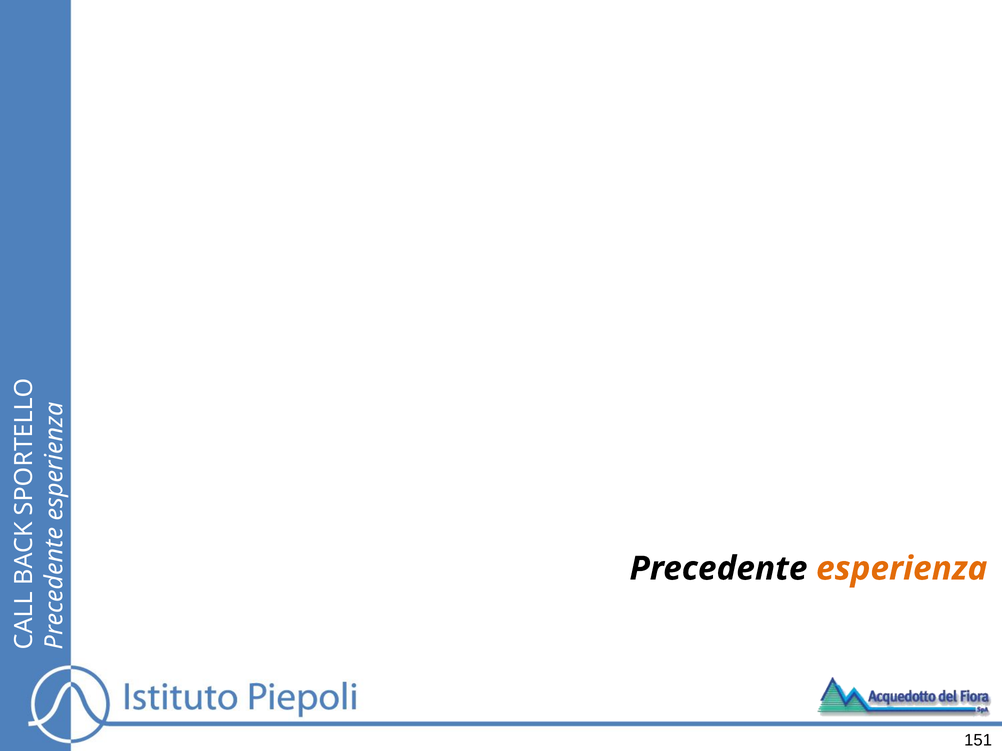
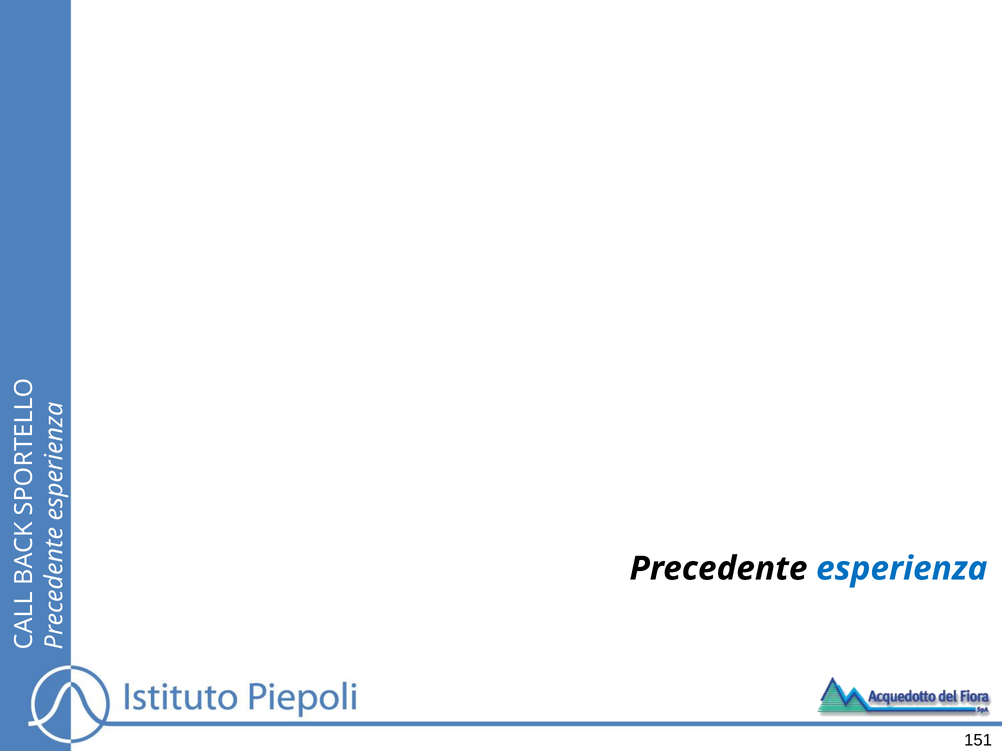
esperienza colour: orange -> blue (902, 569)
